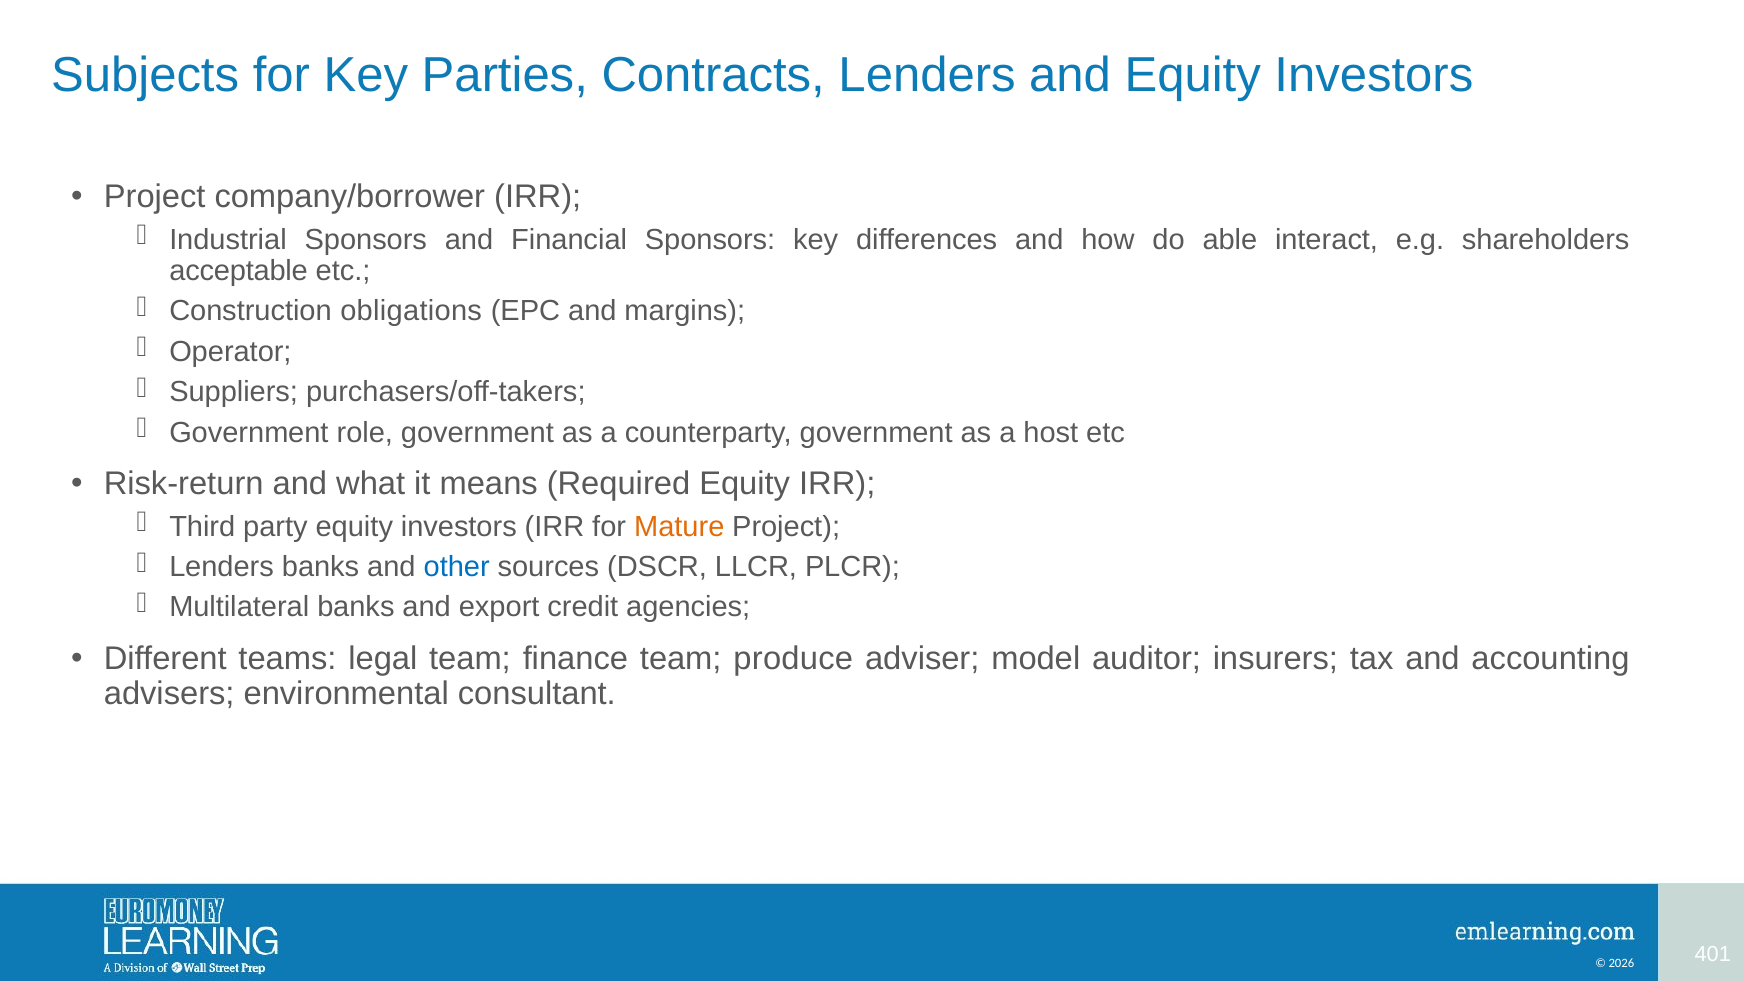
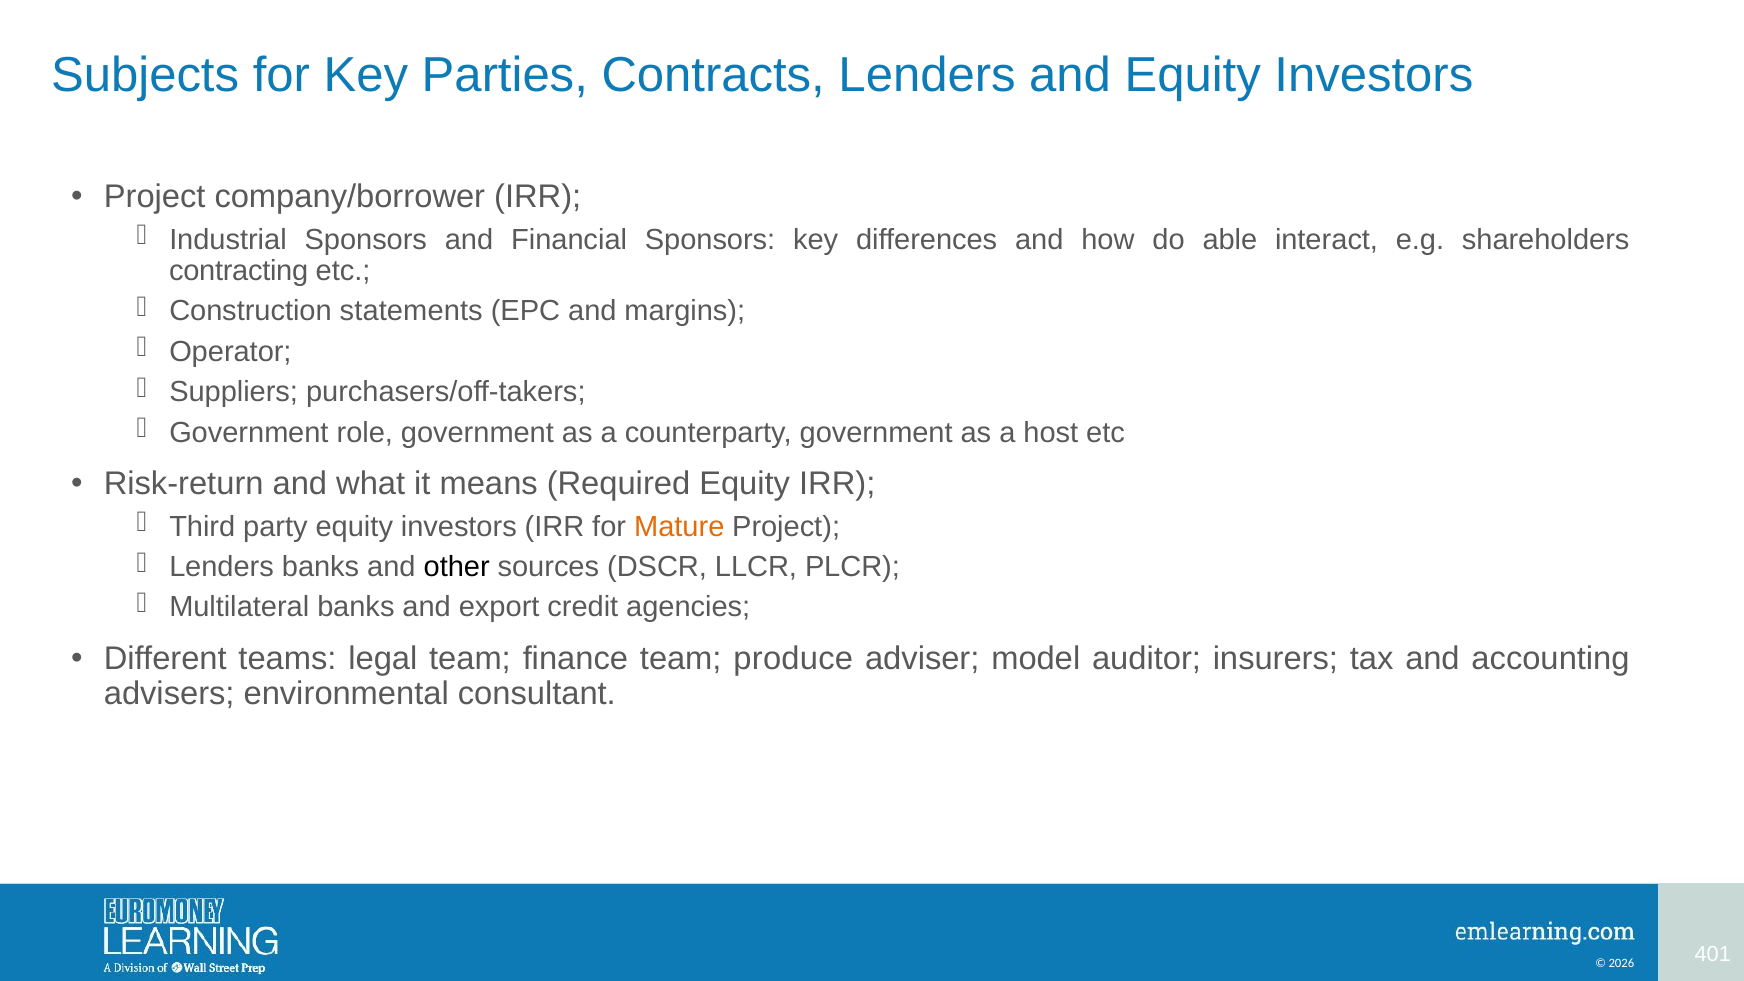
acceptable: acceptable -> contracting (239, 271)
obligations: obligations -> statements (411, 311)
other colour: blue -> black (457, 567)
